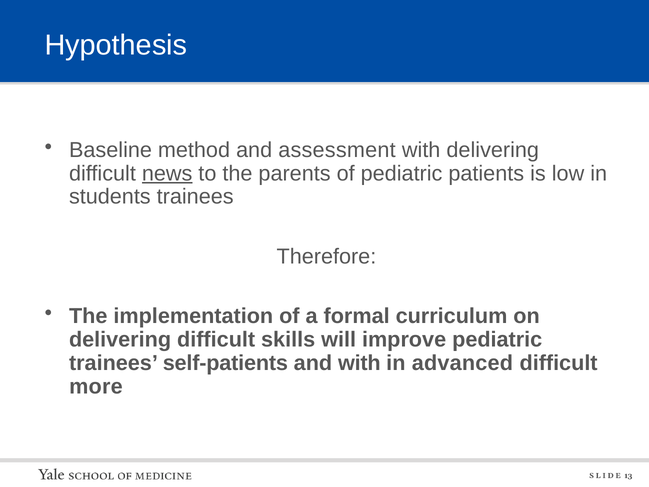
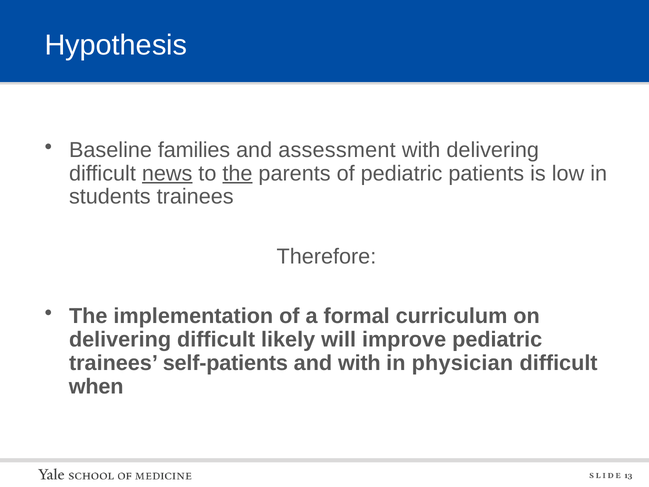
method: method -> families (194, 150)
the underline: none -> present (237, 173)
skills: skills -> likely (288, 339)
advanced: advanced -> physician (462, 363)
more: more -> when (96, 386)
